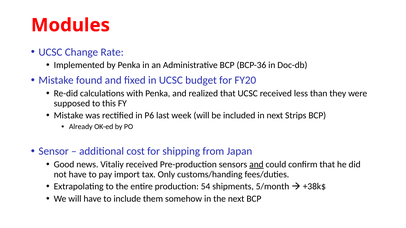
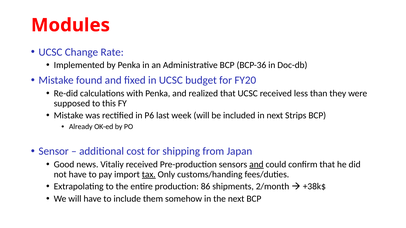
tax underline: none -> present (149, 175)
54: 54 -> 86 (206, 187)
5/month: 5/month -> 2/month (273, 187)
